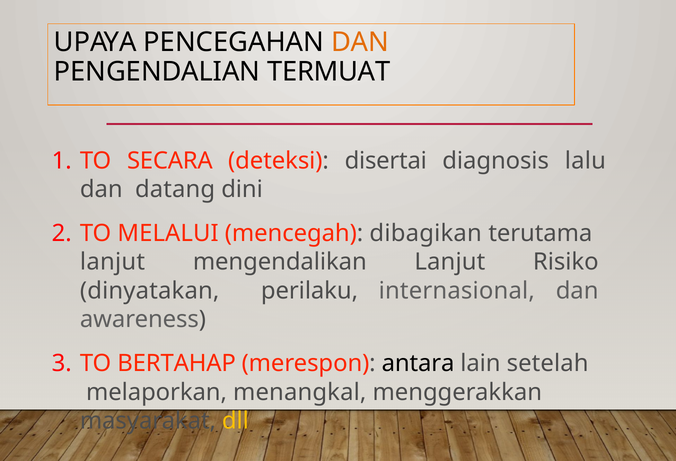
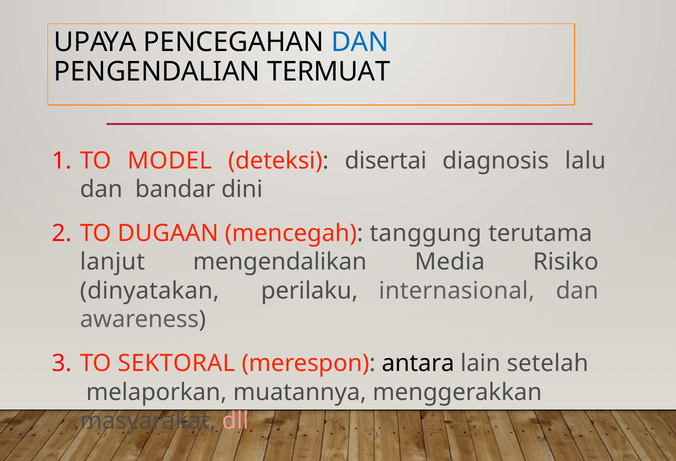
DAN colour: orange -> blue (360, 42)
SECARA: SECARA -> MODEL (170, 161)
datang: datang -> bandar (175, 189)
MELALUI: MELALUI -> DUGAAN (168, 233)
dibagikan: dibagikan -> tanggung (426, 233)
mengendalikan Lanjut: Lanjut -> Media (450, 262)
BERTAHAP: BERTAHAP -> SEKTORAL (176, 363)
menangkal: menangkal -> muatannya (300, 392)
dll colour: yellow -> pink (235, 420)
